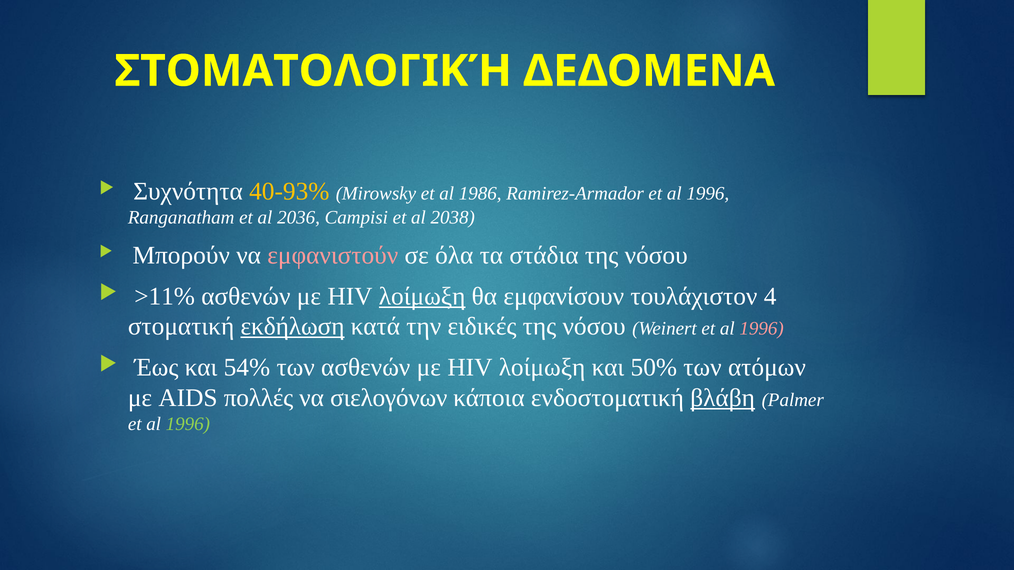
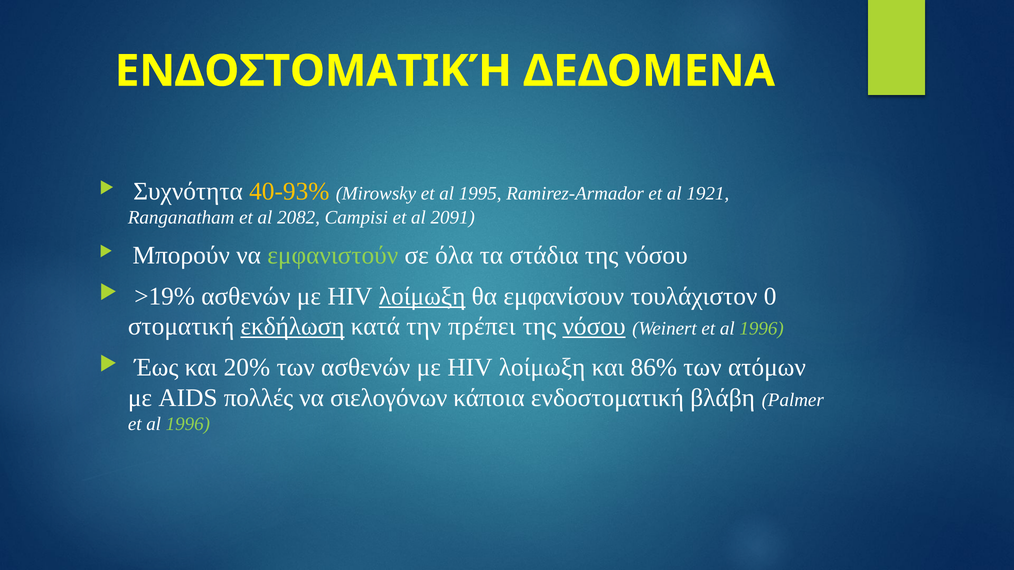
ΣΤΟΜΑΤΟΛΟΓΙΚΉ: ΣΤΟΜΑΤΟΛΟΓΙΚΉ -> ΕΝΔΟΣΤΟΜΑΤΙΚΉ (313, 71)
1986: 1986 -> 1995 (480, 194)
Ramirez-Armador et al 1996: 1996 -> 1921 (708, 194)
2036: 2036 -> 2082 (299, 218)
2038: 2038 -> 2091 (453, 218)
εμφανιστούν colour: pink -> light green (333, 255)
>11%: >11% -> >19% (165, 296)
4: 4 -> 0 (770, 296)
ειδικές: ειδικές -> πρέπει (482, 327)
νόσου underline: none -> present (594, 327)
1996 colour: pink -> light green (762, 329)
54%: 54% -> 20% (247, 368)
50%: 50% -> 86% (654, 368)
βλάβη underline: present -> none (723, 398)
